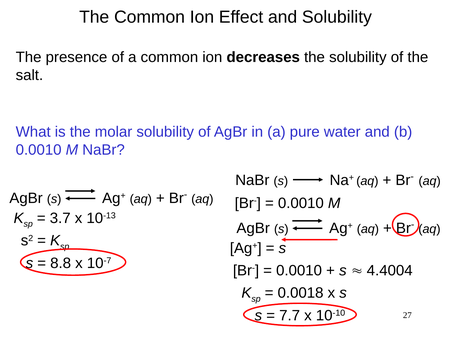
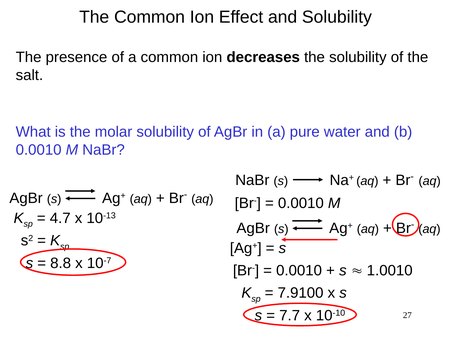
3.7: 3.7 -> 4.7 (60, 219)
4.4004: 4.4004 -> 1.0010 (390, 271)
0.0018: 0.0018 -> 7.9100 (301, 293)
